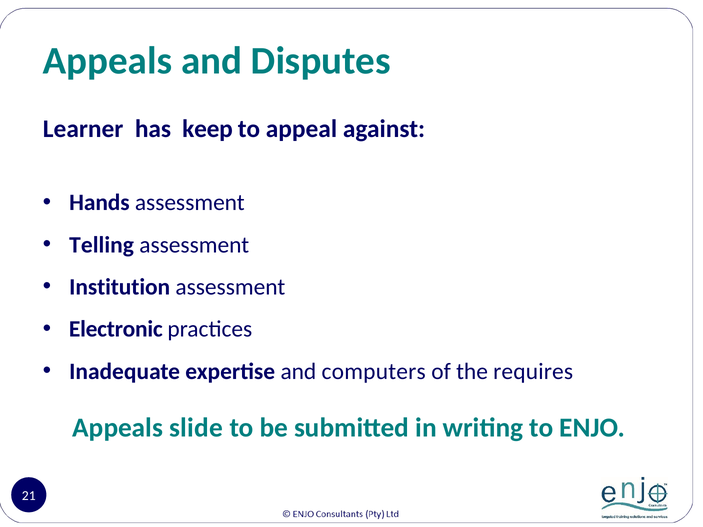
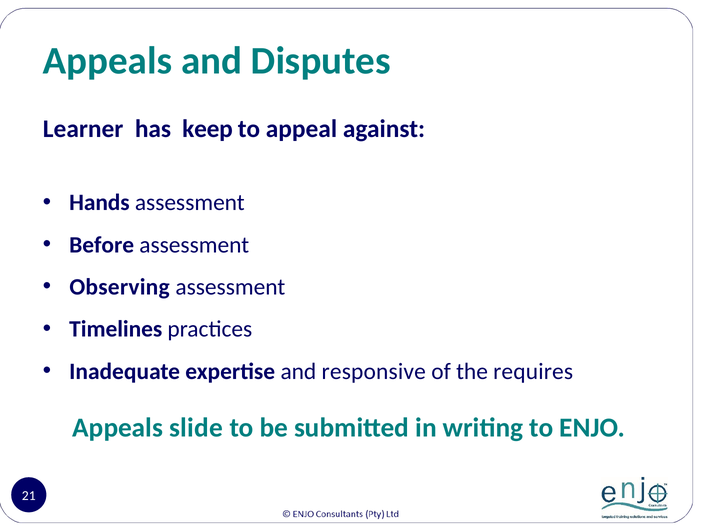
Telling: Telling -> Before (102, 245)
Institution: Institution -> Observing (120, 287)
Electronic: Electronic -> Timelines (116, 329)
computers: computers -> responsive (374, 371)
